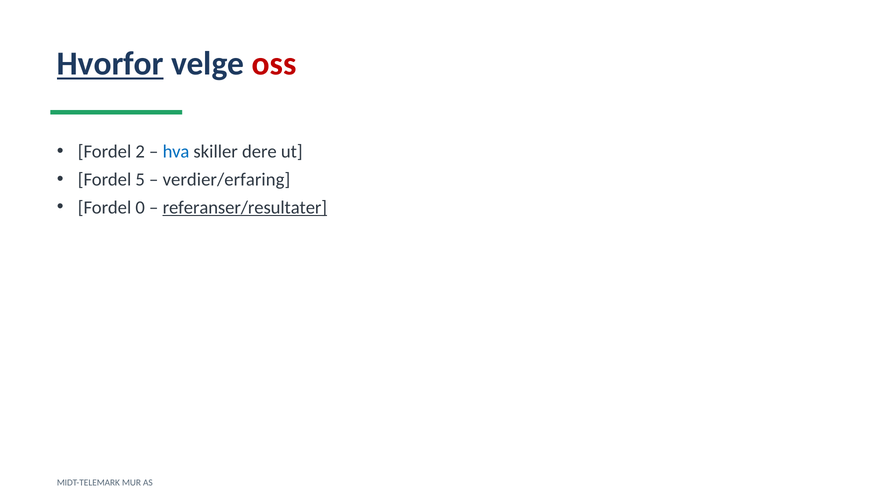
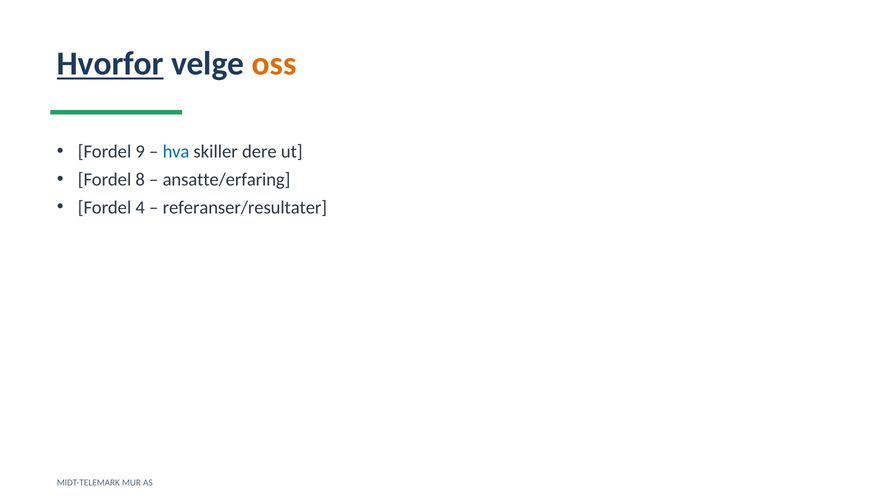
oss colour: red -> orange (274, 64)
2: 2 -> 9 (140, 151)
5: 5 -> 8 (140, 179)
verdier/erfaring: verdier/erfaring -> ansatte/erfaring (226, 179)
0: 0 -> 4 (140, 207)
referanser/resultater underline: present -> none (245, 207)
